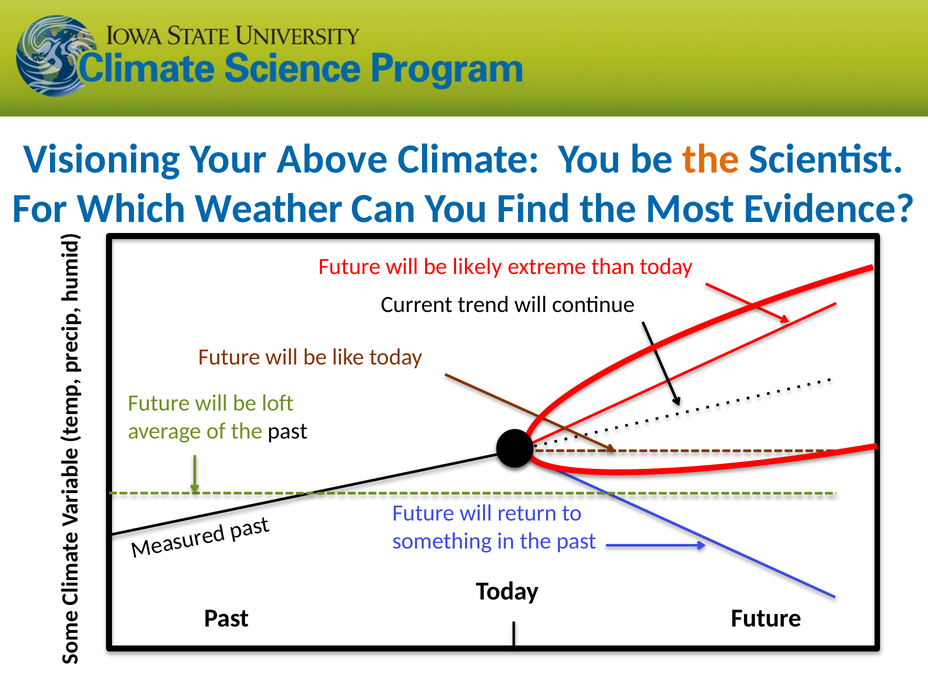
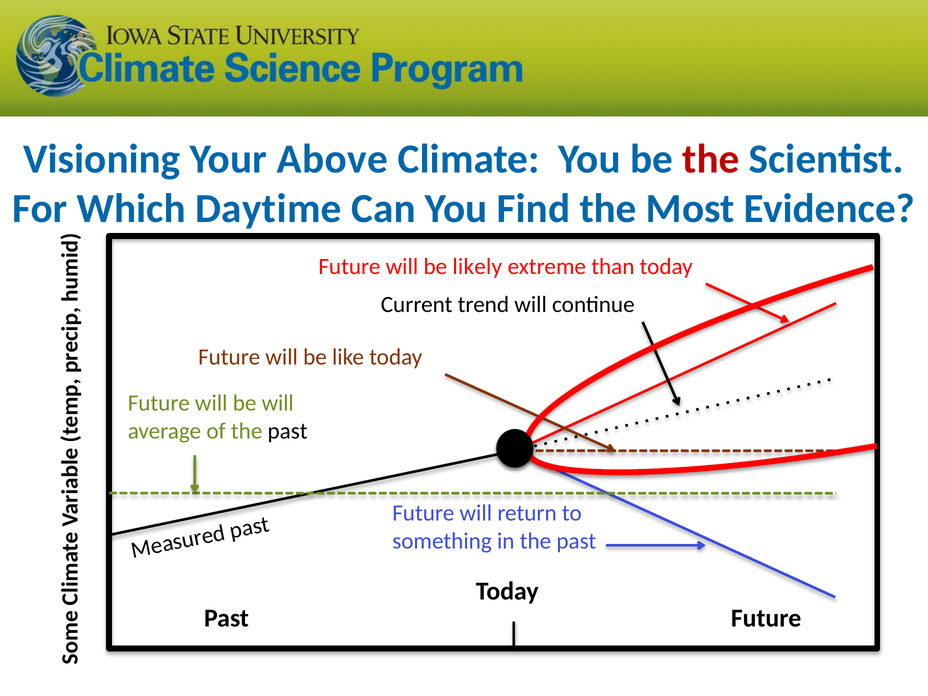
the colour: orange -> red (711, 159)
Weather: Weather -> Daytime (268, 208)
be loft: loft -> will (278, 403)
